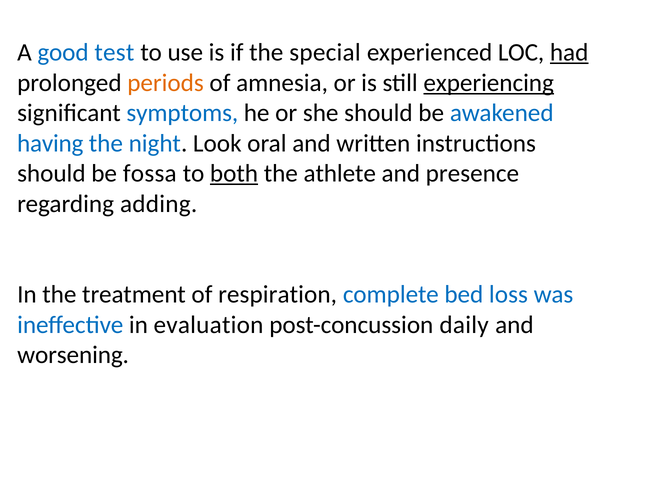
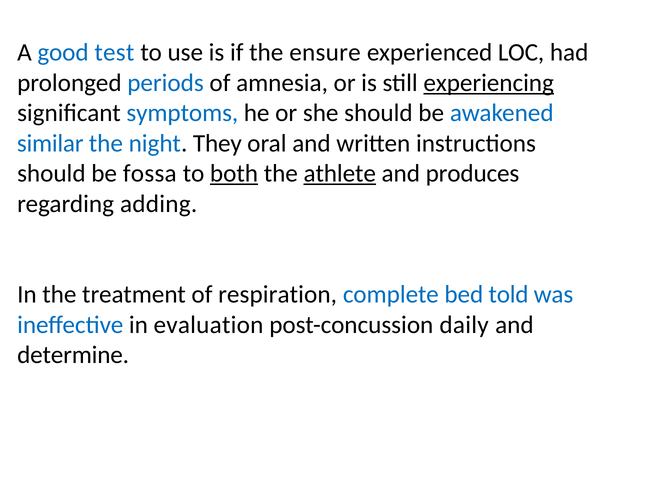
special: special -> ensure (325, 52)
had underline: present -> none (569, 52)
periods colour: orange -> blue (166, 83)
having: having -> similar (50, 143)
Look: Look -> They (217, 143)
athlete underline: none -> present (340, 173)
presence: presence -> produces (472, 173)
loss: loss -> told (509, 295)
worsening: worsening -> determine (73, 355)
